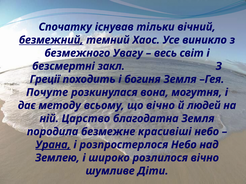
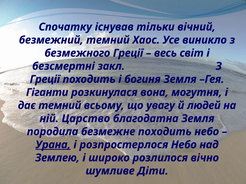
безмежний underline: present -> none (51, 40)
безмежного Увагу: Увагу -> Греції (128, 53)
Почуте: Почуте -> Гіганти (47, 93)
дає методу: методу -> темний (60, 106)
що вічно: вічно -> увагу (161, 106)
безмежне красивіші: красивіші -> походить (165, 132)
